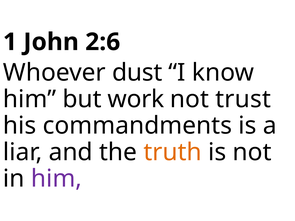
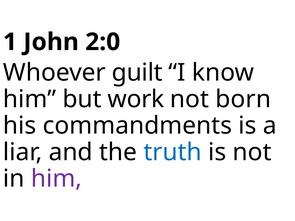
2:6: 2:6 -> 2:0 (103, 42)
dust: dust -> guilt (137, 73)
trust: trust -> born (243, 99)
truth colour: orange -> blue (173, 152)
